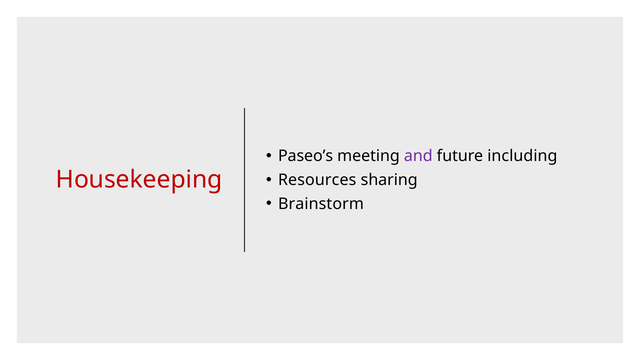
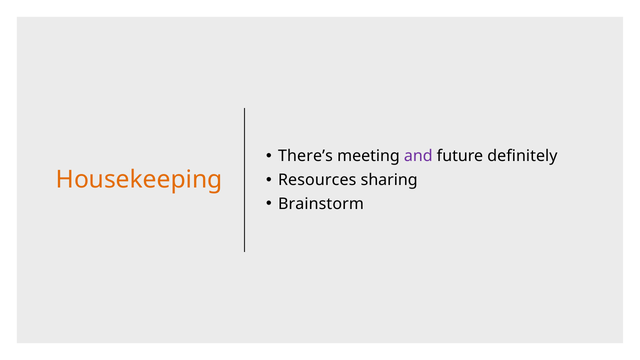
Paseo’s: Paseo’s -> There’s (305, 156)
including: including -> definitely (522, 156)
Housekeeping colour: red -> orange (139, 180)
